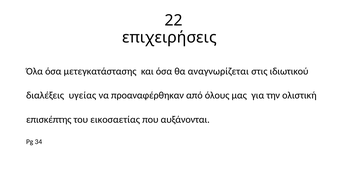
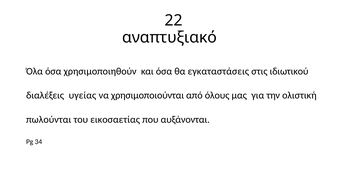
επιχειρήσεις: επιχειρήσεις -> αναπτυξιακό (169, 37)
μετεγκατάστασης: μετεγκατάστασης -> χρησιμοποιηθούν (100, 71)
αναγνωρίζεται: αναγνωρίζεται -> εγκαταστάσεις (218, 71)
προαναφέρθηκαν: προαναφέρθηκαν -> χρησιμοποιούνται (148, 95)
επισκέπτης: επισκέπτης -> πωλούνται (49, 119)
